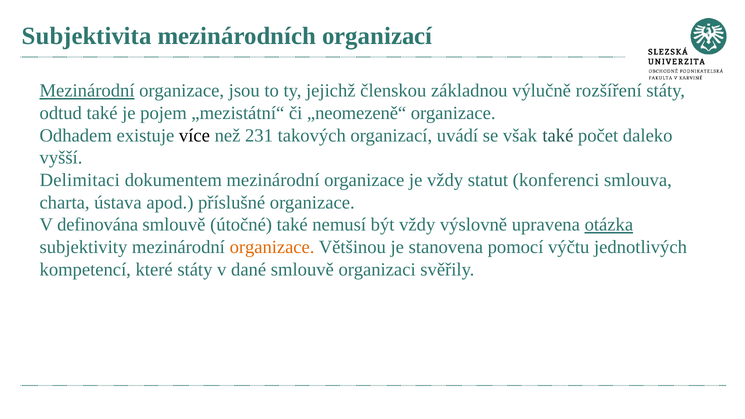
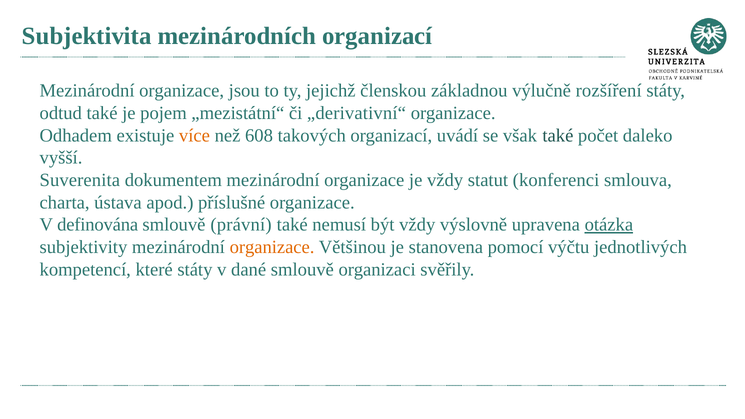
Mezinárodní underline: present -> none (87, 91)
„neomezeně“: „neomezeně“ -> „derivativní“ (356, 113)
více colour: black -> orange (194, 135)
231: 231 -> 608 (259, 135)
Delimitaci: Delimitaci -> Suverenita (80, 180)
útočné: útočné -> právní (241, 225)
